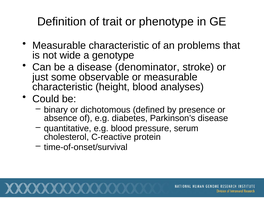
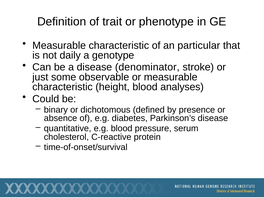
problems: problems -> particular (199, 45)
wide: wide -> daily (70, 55)
